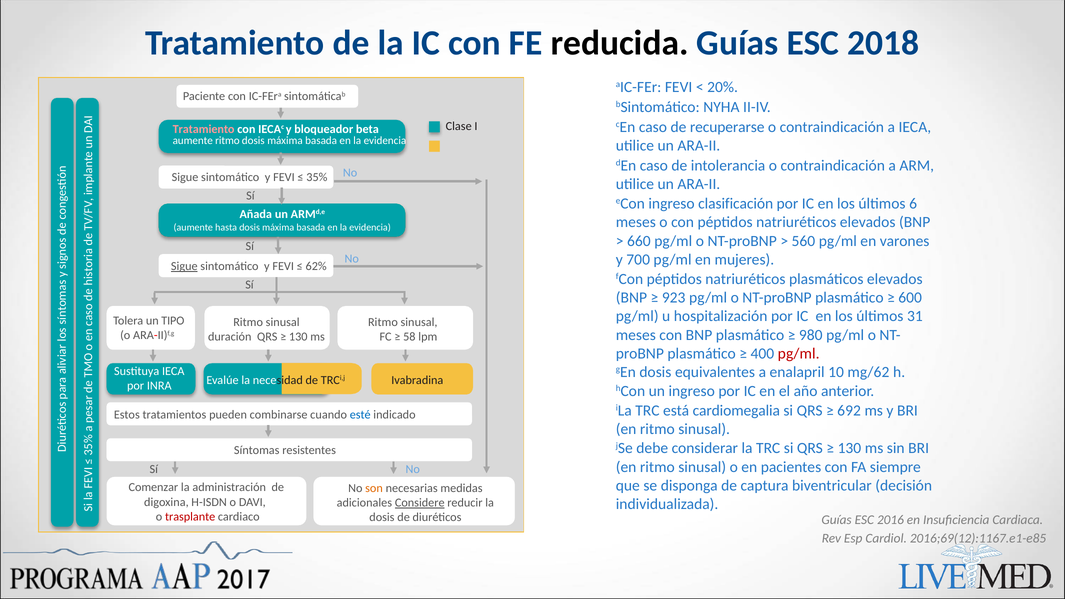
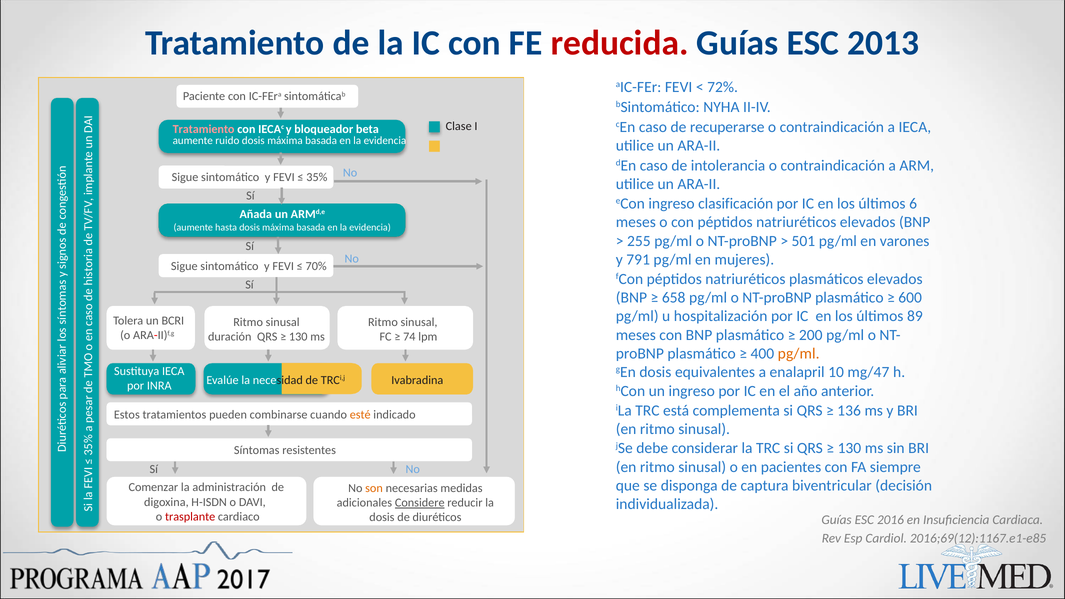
reducida colour: black -> red (620, 43)
2018: 2018 -> 2013 (883, 43)
20%: 20% -> 72% (723, 87)
aumente ritmo: ritmo -> ruido (227, 140)
660: 660 -> 255 (639, 241)
560: 560 -> 501 (803, 241)
700: 700 -> 791 (638, 260)
Sigue underline: present -> none (184, 266)
62%: 62% -> 70% (316, 266)
923: 923 -> 658 (674, 298)
31: 31 -> 89 (915, 316)
TIPO: TIPO -> BCRI (173, 321)
980: 980 -> 200 (811, 335)
58: 58 -> 74 (409, 337)
pg/ml colour: red -> orange (799, 354)
mg/62: mg/62 -> mg/47 (868, 372)
cardiomegalia: cardiomegalia -> complementa (736, 411)
692: 692 -> 136 (849, 411)
esté colour: blue -> orange (360, 415)
